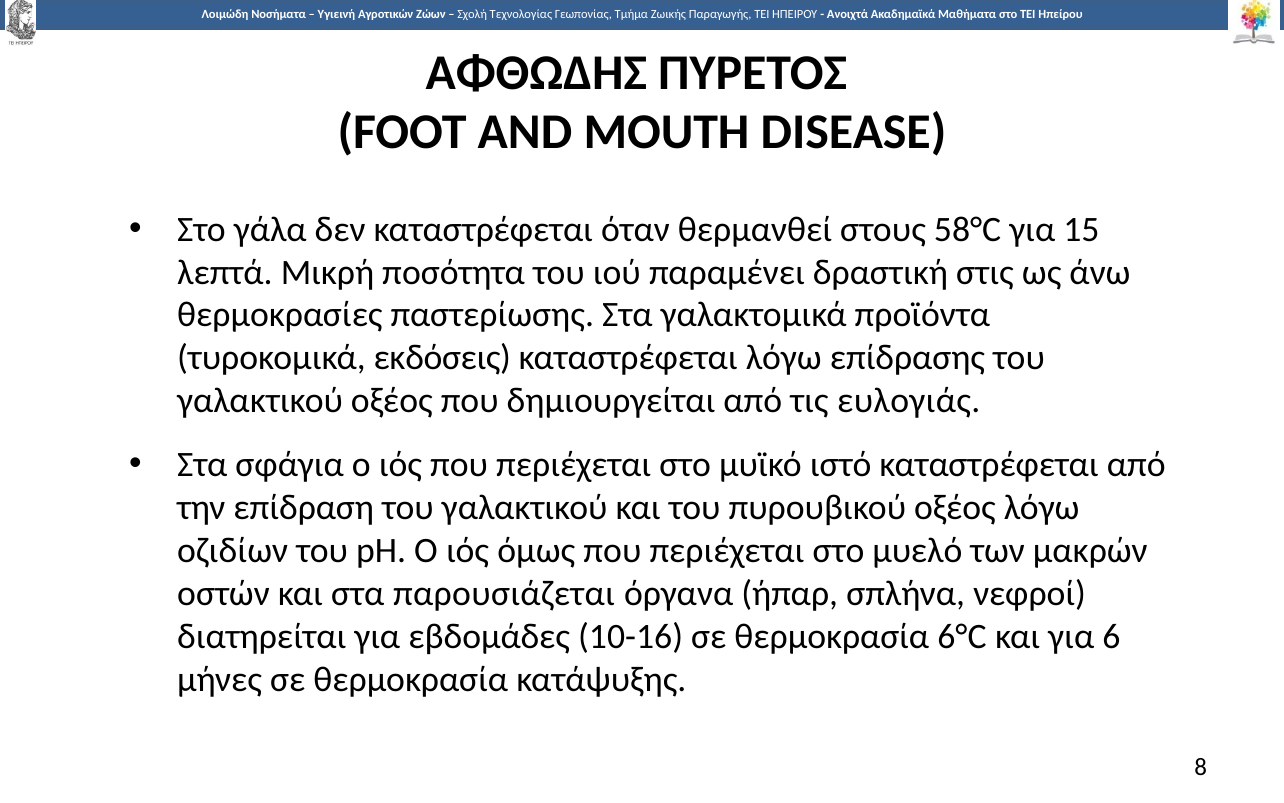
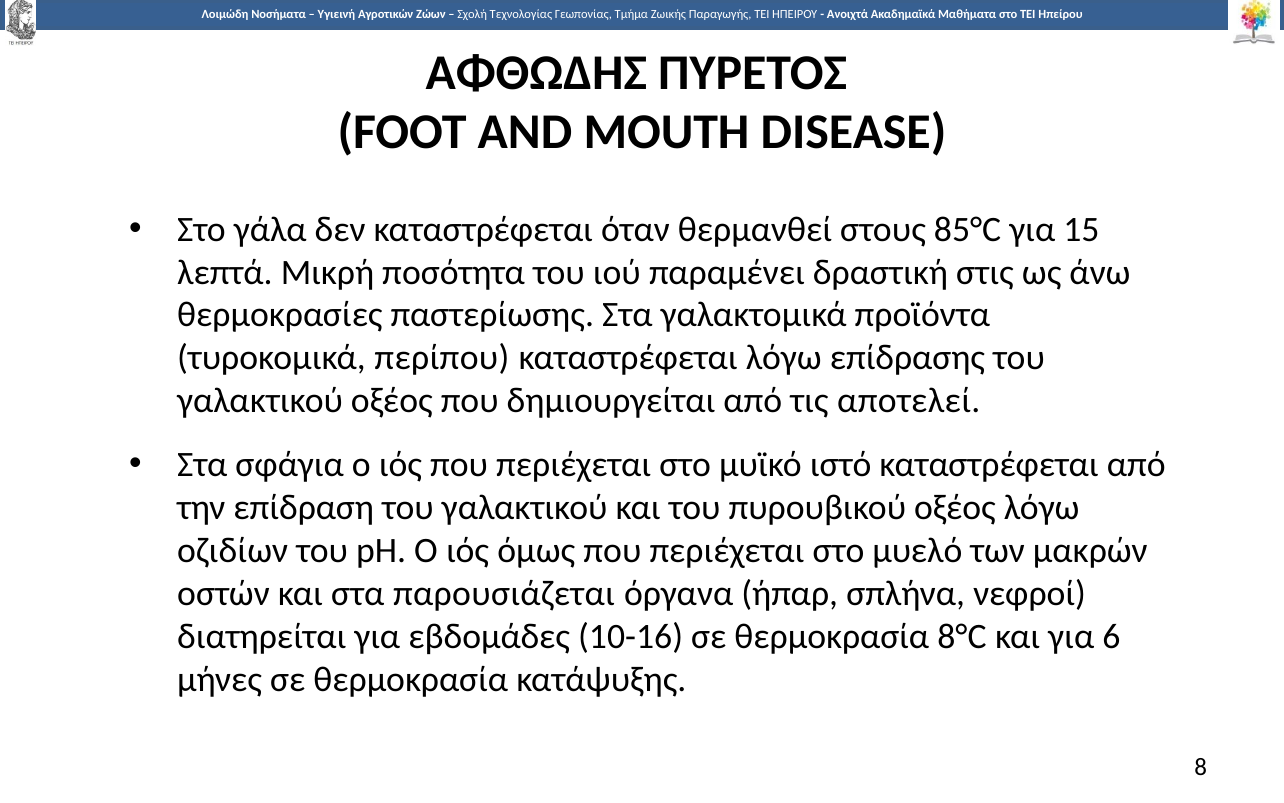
58°C: 58°C -> 85°C (968, 229)
εκδόσεις: εκδόσεις -> περίπου (442, 358)
ευλογιάς: ευλογιάς -> αποτελεί (909, 401)
6°C: 6°C -> 8°C (962, 636)
